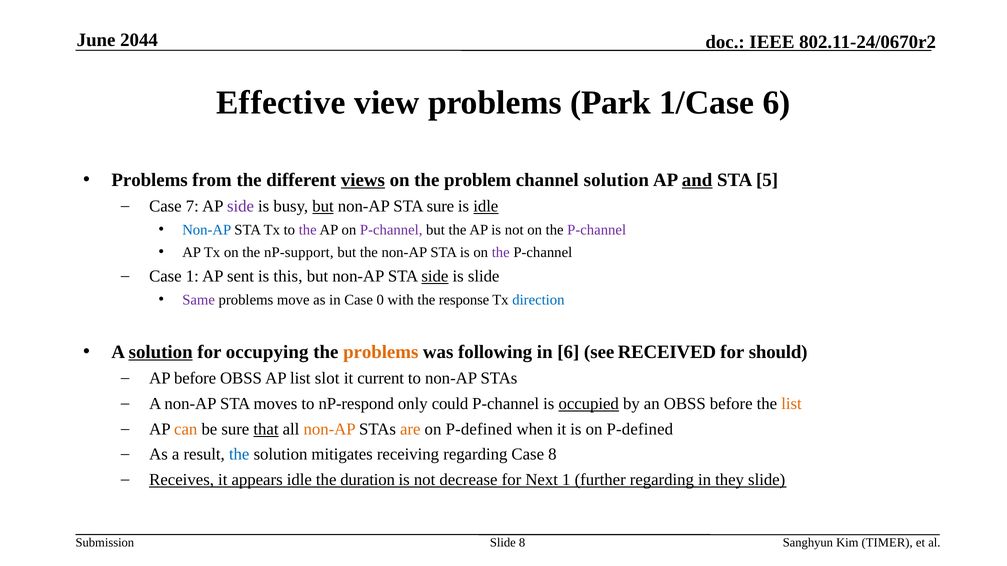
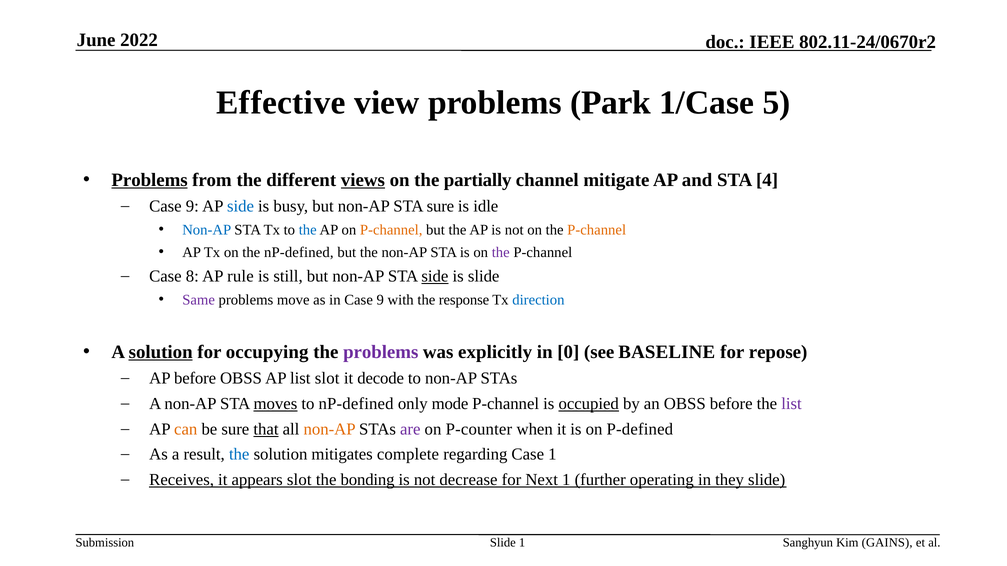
2044: 2044 -> 2022 (139, 40)
1/Case 6: 6 -> 5 (776, 103)
Problems underline: none -> present (150, 180)
problem: problem -> partially (478, 180)
channel solution: solution -> mitigate (616, 180)
and underline: present -> none (697, 180)
5: 5 -> 4 (767, 180)
7: 7 -> 9 (192, 207)
side colour: purple -> blue (241, 207)
but underline: present -> none (323, 207)
idle underline: present -> none (486, 207)
the colour: purple -> blue (308, 230)
P-channel colour: purple -> orange (391, 230)
P-channel colour: purple -> orange (597, 230)
the nP-support: nP-support -> nP-defined (299, 252)
Case 1: 1 -> 8 (192, 277)
sent: sent -> rule (240, 277)
this: this -> still (288, 277)
in Case 0: 0 -> 9 (380, 300)
problems colour: orange -> purple (381, 352)
following: following -> explicitly (495, 352)
in 6: 6 -> 0 (568, 352)
RECEIVED: RECEIVED -> BASELINE (667, 352)
should: should -> repose (778, 352)
current: current -> decode (381, 379)
moves underline: none -> present (275, 404)
to nP-respond: nP-respond -> nP-defined (356, 404)
could: could -> mode (450, 404)
list colour: orange -> purple (792, 404)
are colour: orange -> purple (410, 429)
P-defined: P-defined -> P-counter (479, 429)
receiving: receiving -> complete (408, 455)
Case 8: 8 -> 1 (552, 455)
appears idle: idle -> slot (299, 480)
duration: duration -> bonding (368, 480)
further regarding: regarding -> operating (662, 480)
Slide 8: 8 -> 1 (522, 543)
TIMER: TIMER -> GAINS (887, 543)
